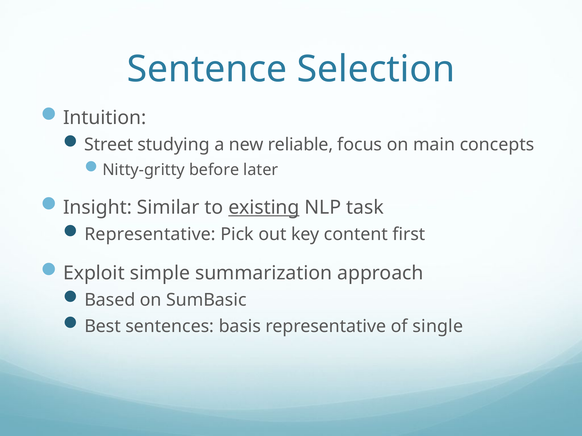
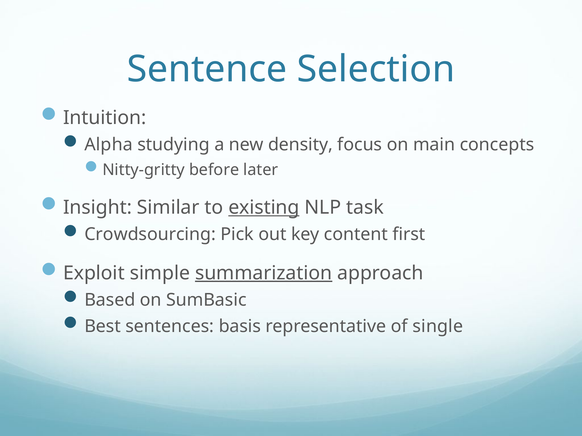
Street: Street -> Alpha (109, 145)
reliable: reliable -> density (300, 145)
Representative: Representative -> Crowdsourcing (150, 235)
summarization underline: none -> present (264, 273)
